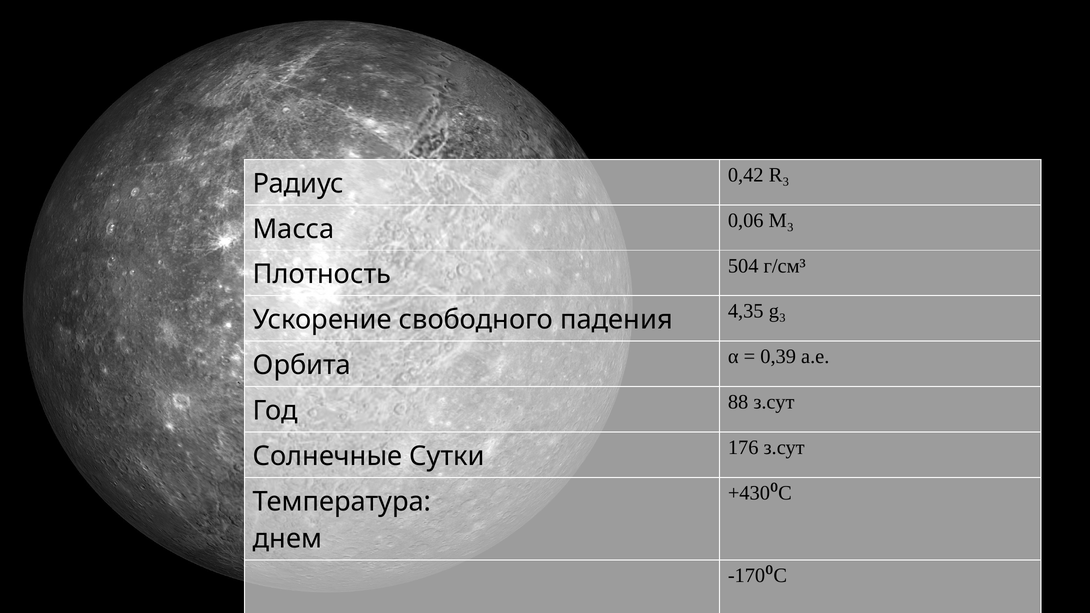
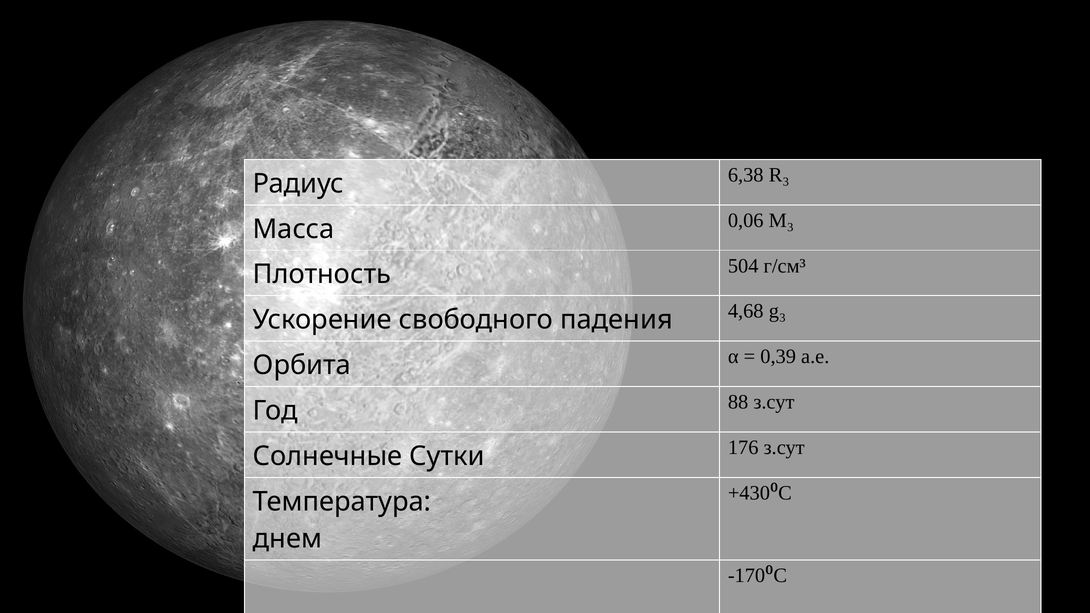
0,42: 0,42 -> 6,38 (746, 175)
4,35: 4,35 -> 4,68 (746, 311)
